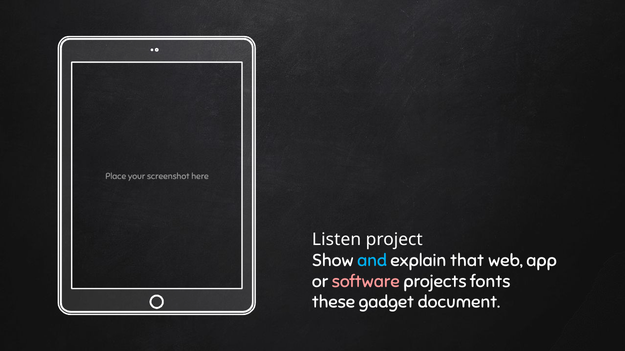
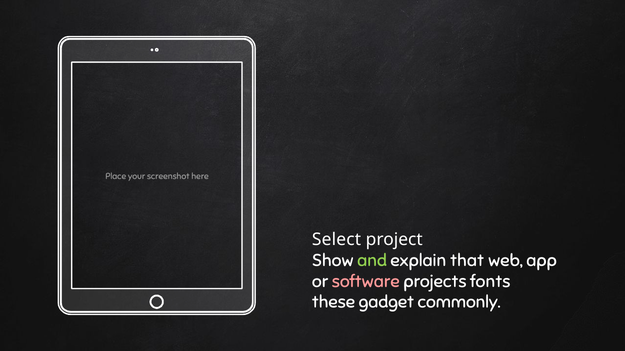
Listen: Listen -> Select (337, 240)
and colour: light blue -> light green (372, 261)
document: document -> commonly (459, 303)
